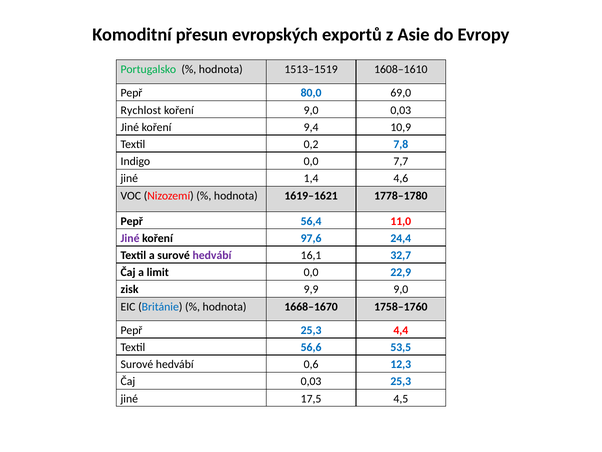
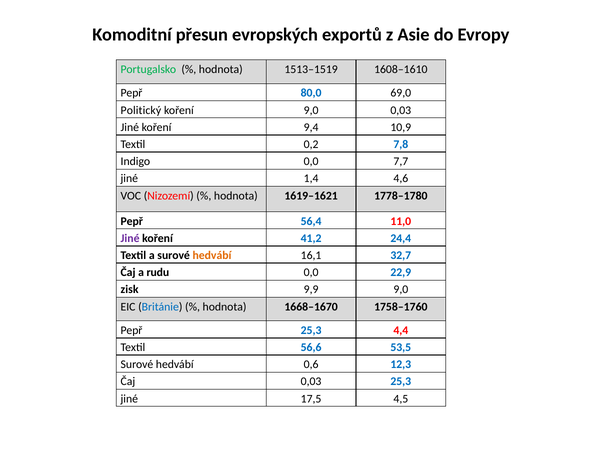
Rychlost: Rychlost -> Politický (141, 110)
97,6: 97,6 -> 41,2 (311, 238)
hedvábí colour: purple -> orange (212, 255)
limit: limit -> rudu (158, 272)
